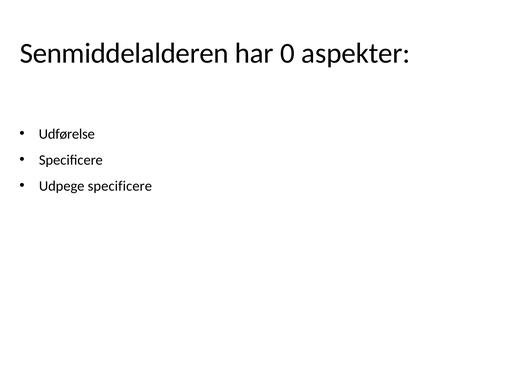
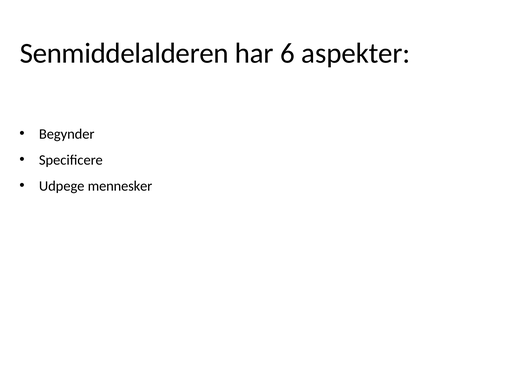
0: 0 -> 6 (287, 53)
Udførelse: Udførelse -> Begynder (67, 134)
Udpege specificere: specificere -> mennesker (120, 186)
